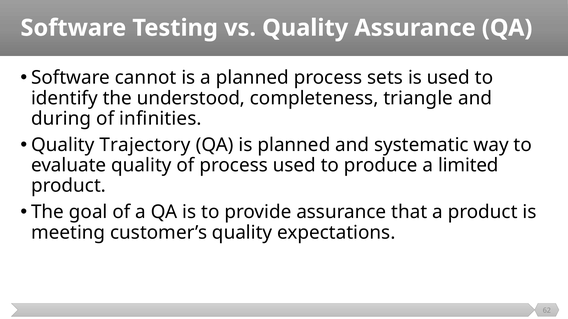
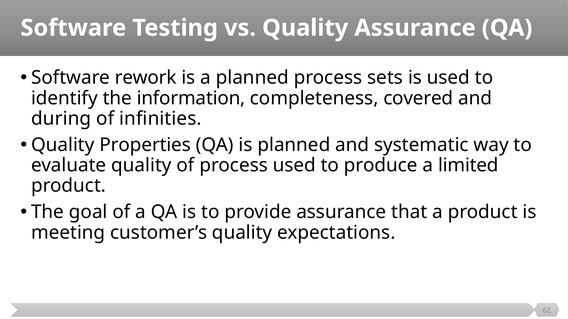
cannot: cannot -> rework (146, 78)
understood: understood -> information (191, 98)
triangle: triangle -> covered (418, 98)
Trajectory: Trajectory -> Properties (145, 145)
